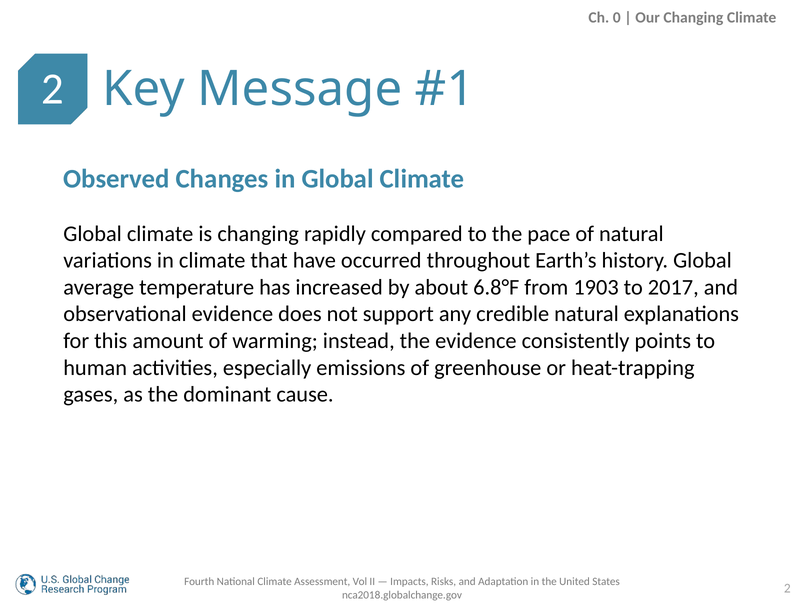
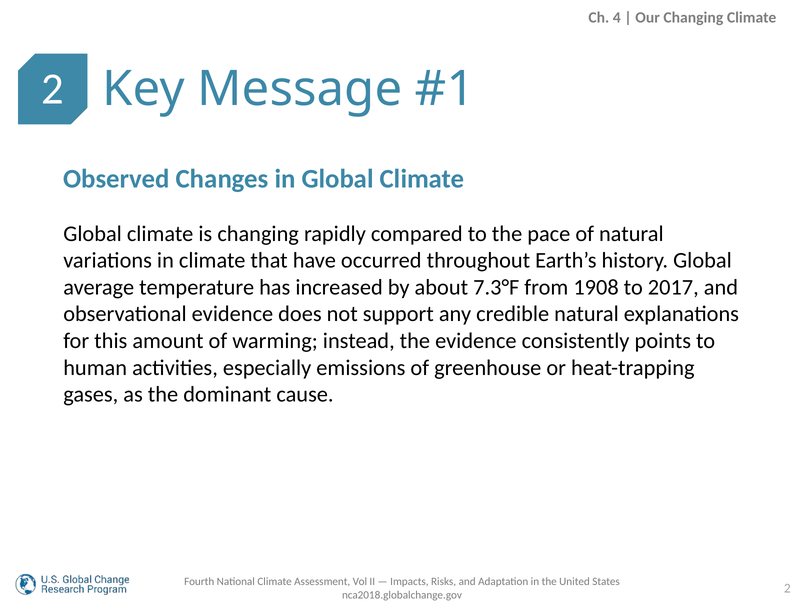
0: 0 -> 4 (617, 18)
6.8°F: 6.8°F -> 7.3°F (496, 287)
1903: 1903 -> 1908 (596, 287)
